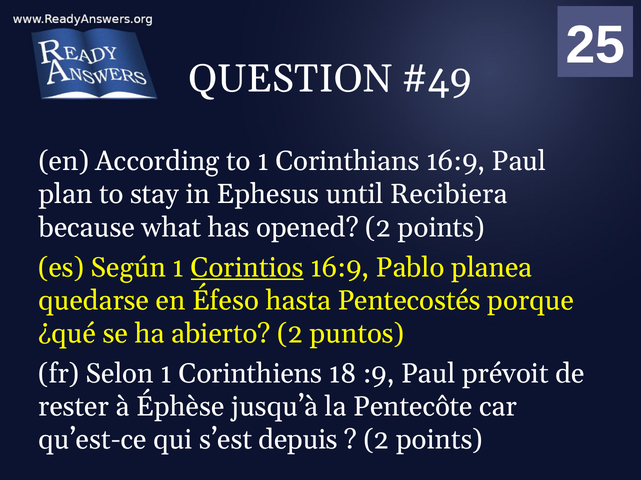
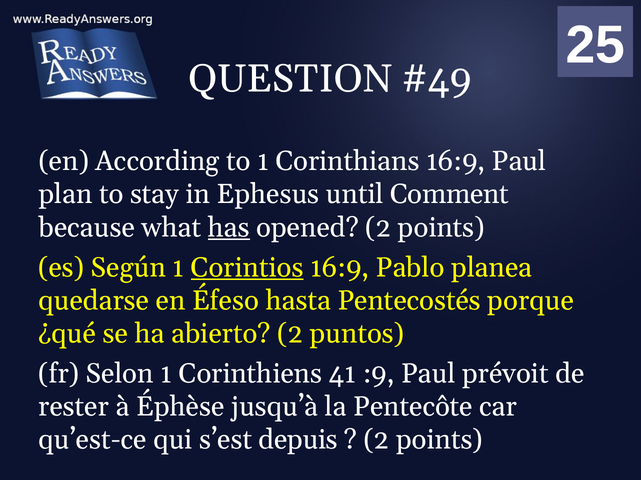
Recibiera: Recibiera -> Comment (449, 195)
has underline: none -> present (229, 228)
Corinthiens 18: 18 -> 41 (342, 374)
